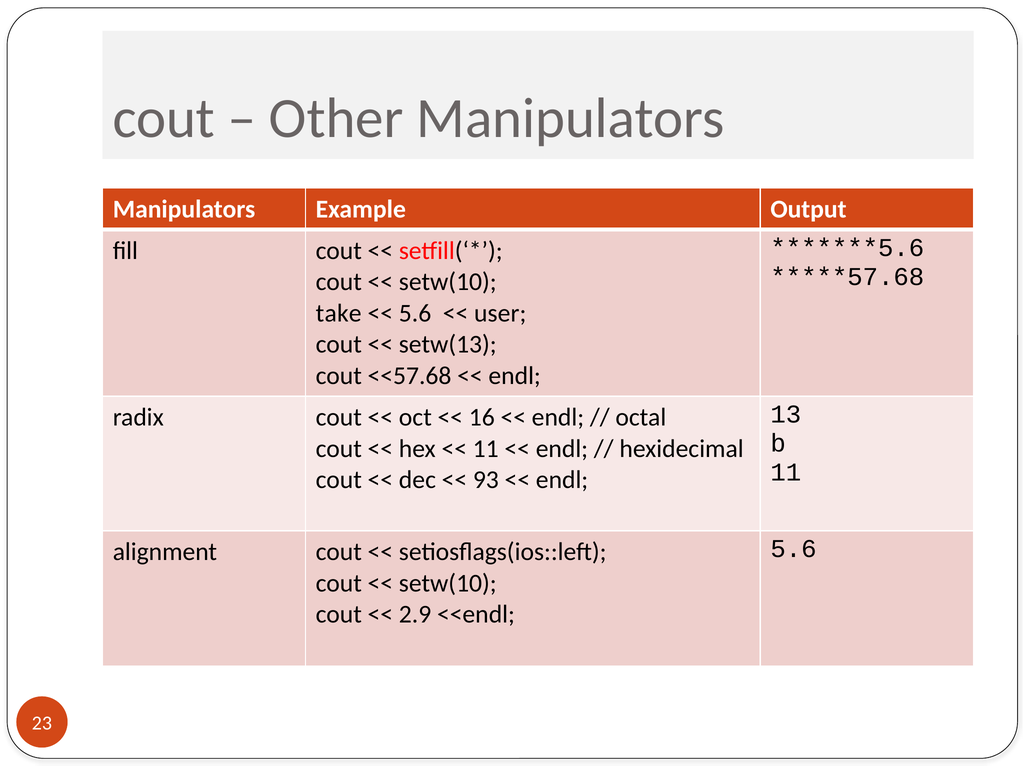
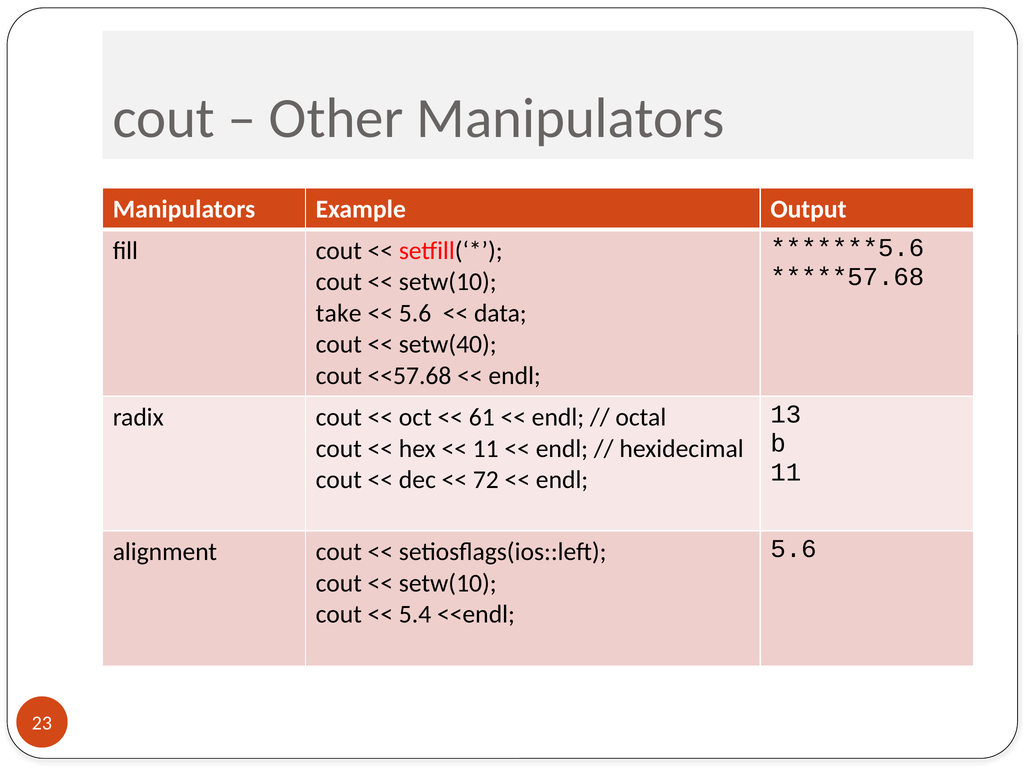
user: user -> data (500, 313)
setw(13: setw(13 -> setw(40 (448, 344)
16: 16 -> 61 (482, 417)
93: 93 -> 72 (486, 480)
2.9: 2.9 -> 5.4 (415, 614)
